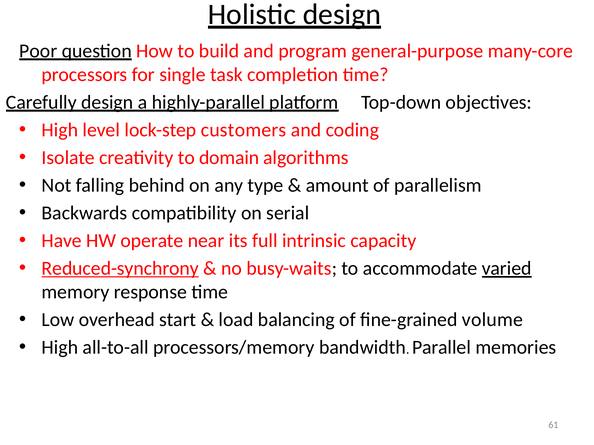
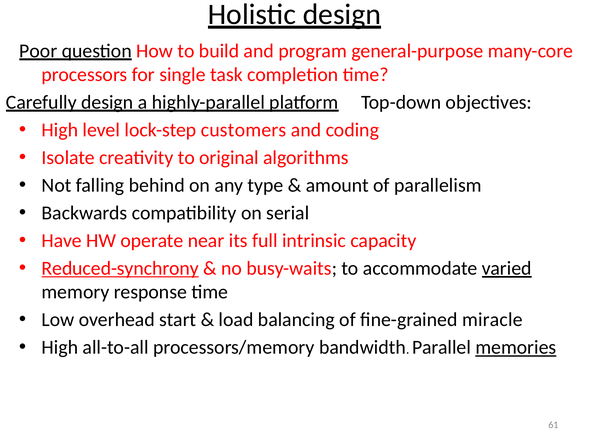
domain: domain -> original (229, 158)
volume: volume -> miracle (492, 320)
memories underline: none -> present (516, 348)
